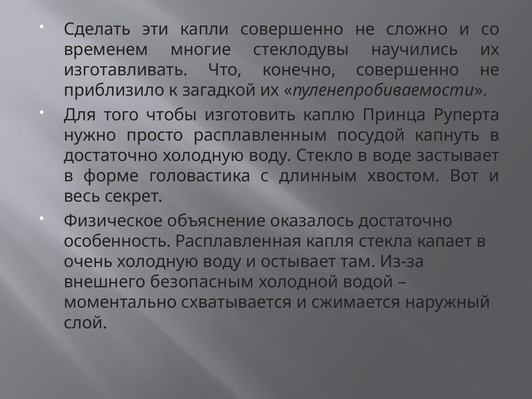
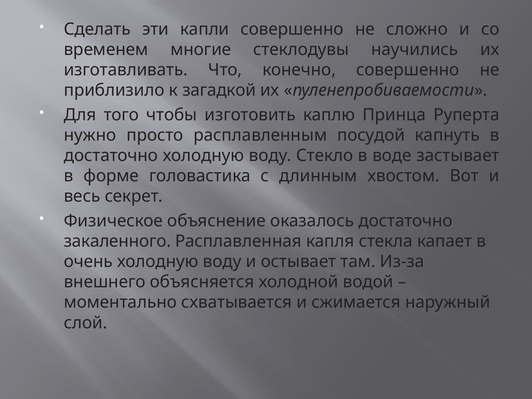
особенность: особенность -> закаленного (117, 241)
безопасным: безопасным -> объясняется (202, 282)
